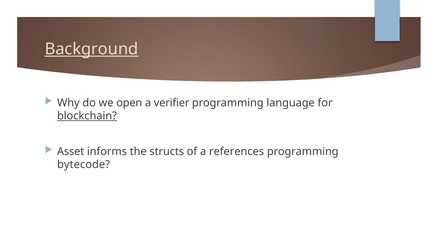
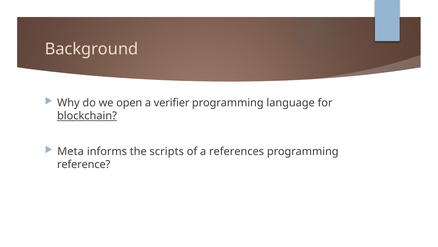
Background underline: present -> none (91, 49)
Asset: Asset -> Meta (71, 151)
structs: structs -> scripts (167, 151)
bytecode: bytecode -> reference (84, 164)
